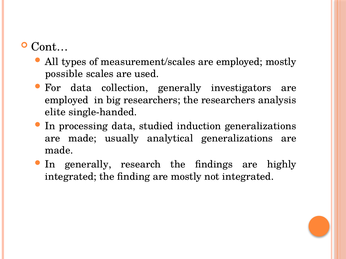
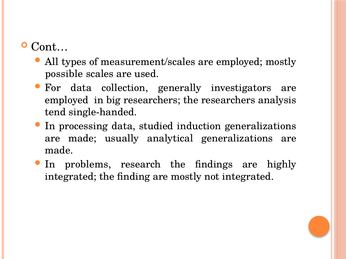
elite: elite -> tend (55, 112)
In generally: generally -> problems (88, 165)
